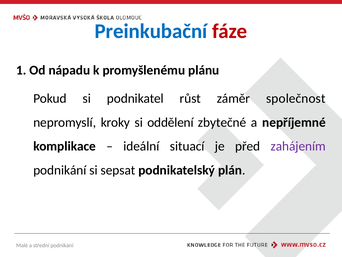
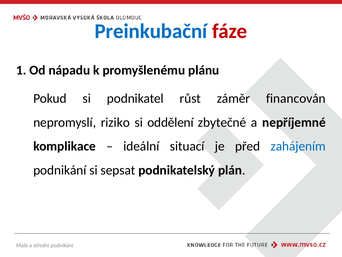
společnost: společnost -> financován (296, 98)
kroky: kroky -> riziko (115, 122)
zahájením colour: purple -> blue (298, 146)
